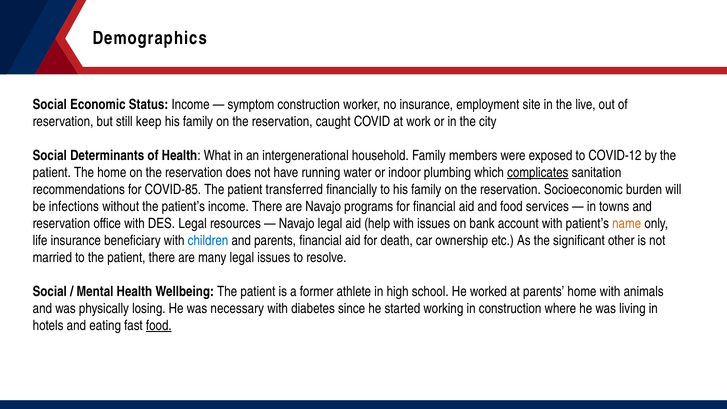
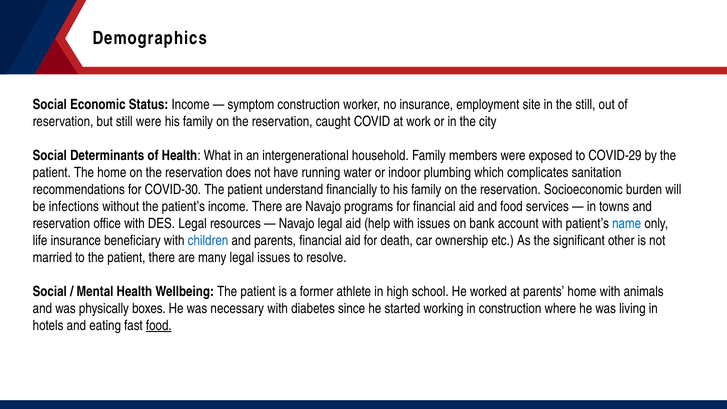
the live: live -> still (585, 105)
still keep: keep -> were (149, 122)
COVID-12: COVID-12 -> COVID-29 (615, 156)
complicates underline: present -> none (538, 173)
COVID-85: COVID-85 -> COVID-30 (173, 190)
transferred: transferred -> understand (294, 190)
name colour: orange -> blue (627, 223)
losing: losing -> boxes (149, 308)
